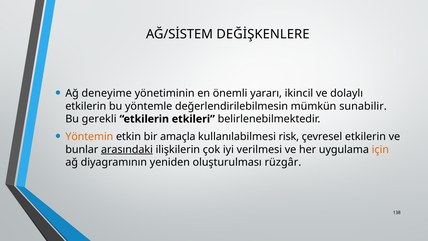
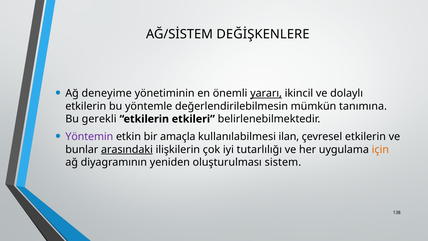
yararı underline: none -> present (266, 93)
sunabilir: sunabilir -> tanımına (363, 106)
Yöntemin colour: orange -> purple (89, 137)
risk: risk -> ilan (289, 137)
verilmesi: verilmesi -> tutarlılığı (259, 149)
rüzgâr: rüzgâr -> sistem (283, 162)
